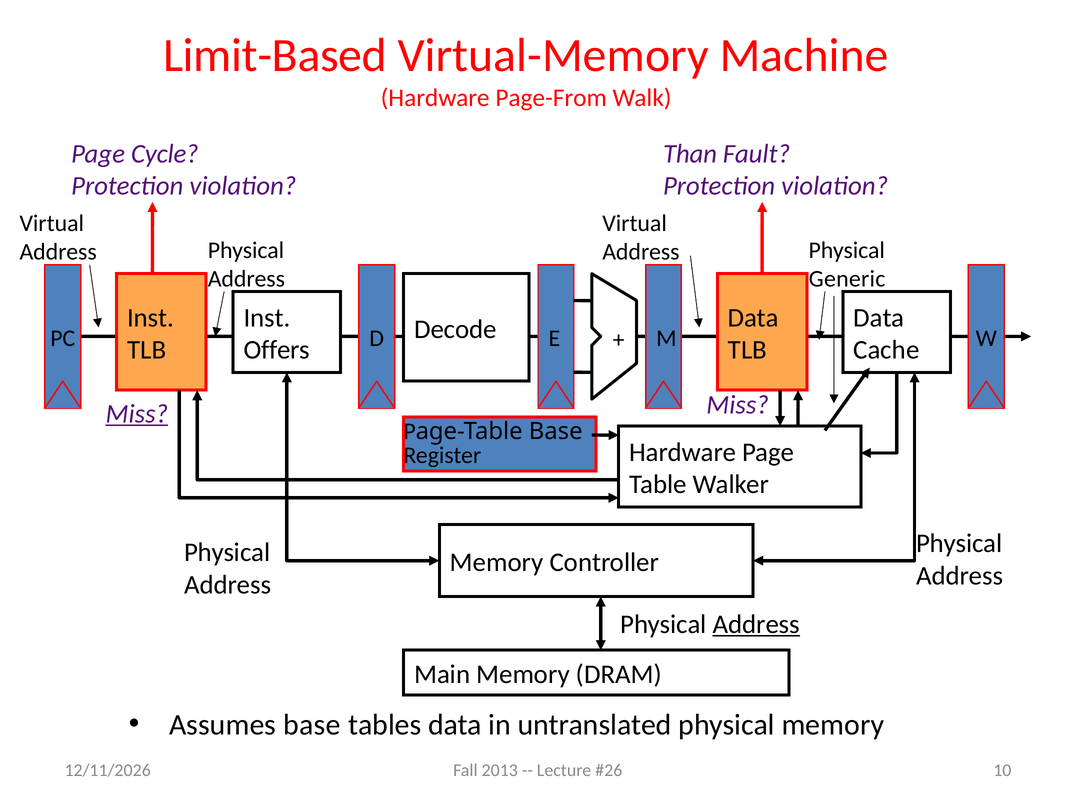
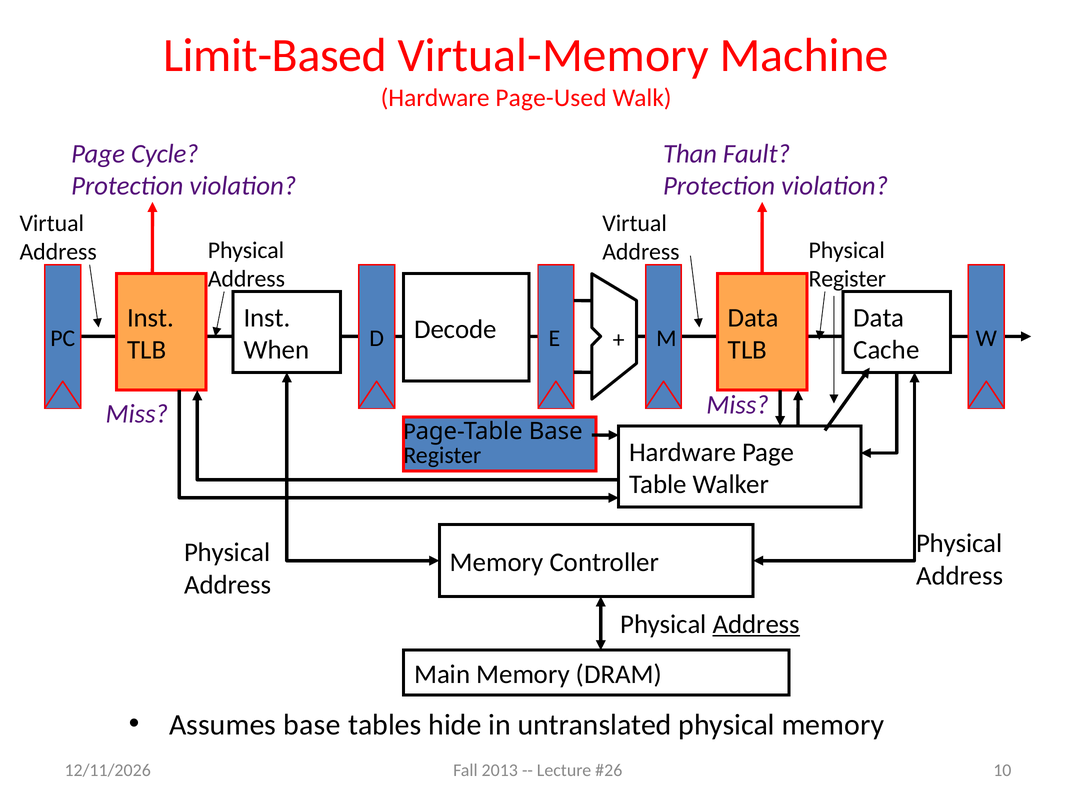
Page-From: Page-From -> Page-Used (551, 98)
Generic: Generic -> Register (847, 279)
Offers: Offers -> When (277, 350)
Miss underline: present -> none (137, 414)
tables data: data -> hide (455, 725)
